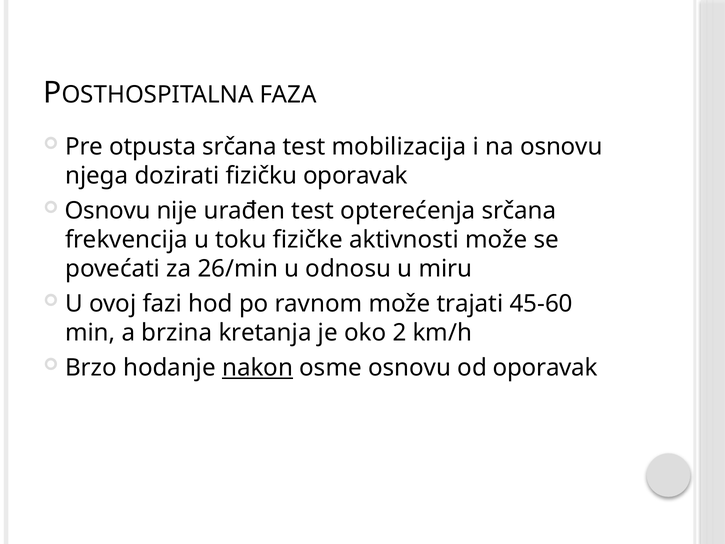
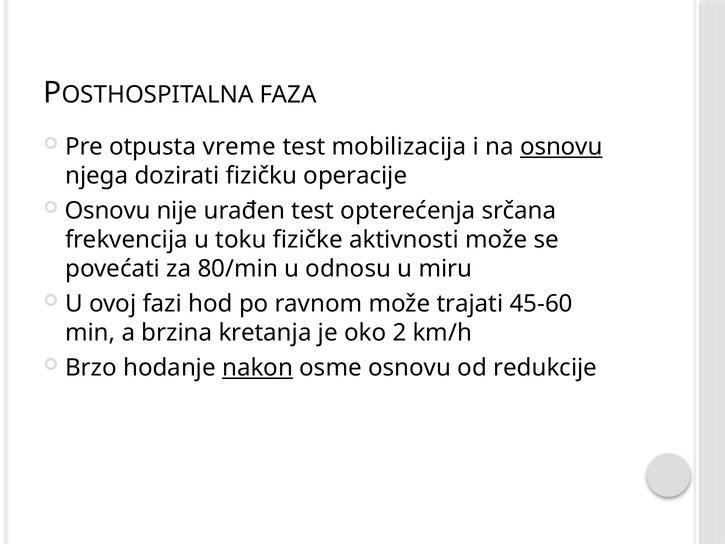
otpusta srčana: srčana -> vreme (239, 147)
osnovu underline: none -> present (561, 147)
fizičku oporavak: oporavak -> operacije (355, 176)
26/min: 26/min -> 80/min (238, 269)
od oporavak: oporavak -> redukcije (545, 368)
